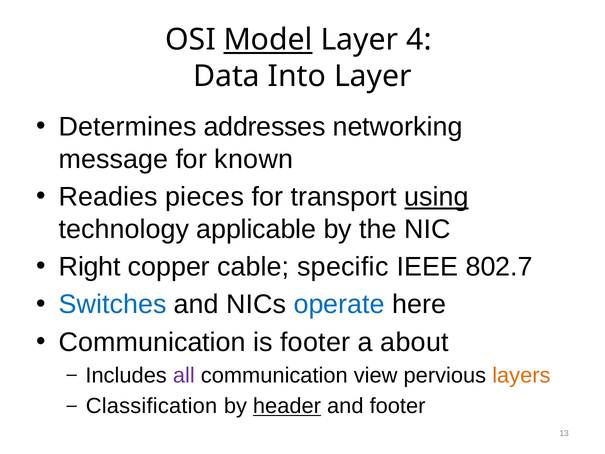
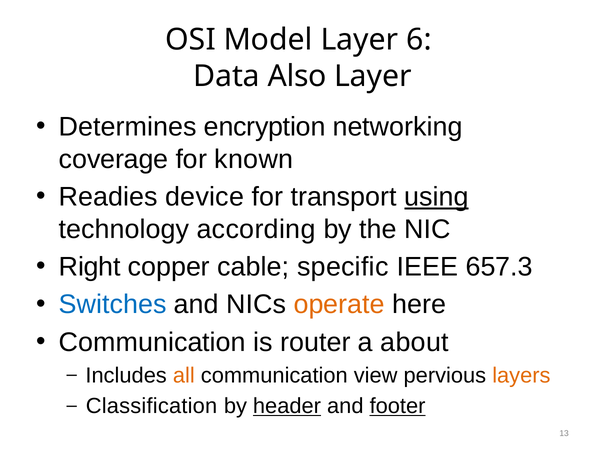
Model underline: present -> none (268, 40)
4: 4 -> 6 (419, 40)
Into: Into -> Also (297, 76)
addresses: addresses -> encryption (265, 127)
message: message -> coverage (114, 159)
pieces: pieces -> device (205, 197)
applicable: applicable -> according (256, 229)
802.7: 802.7 -> 657.3 (499, 267)
operate colour: blue -> orange (339, 304)
is footer: footer -> router (315, 342)
all colour: purple -> orange (184, 375)
footer underline: none -> present (398, 406)
